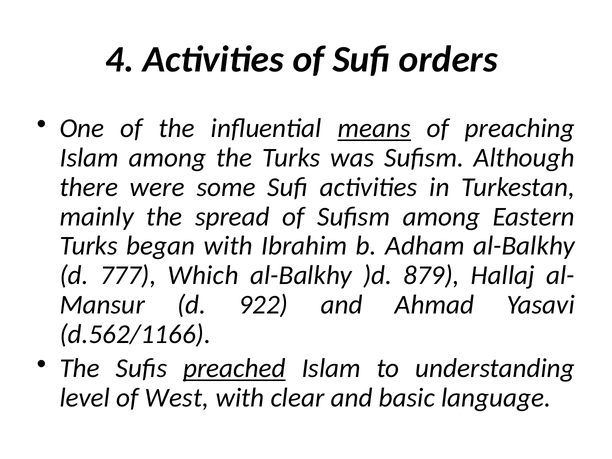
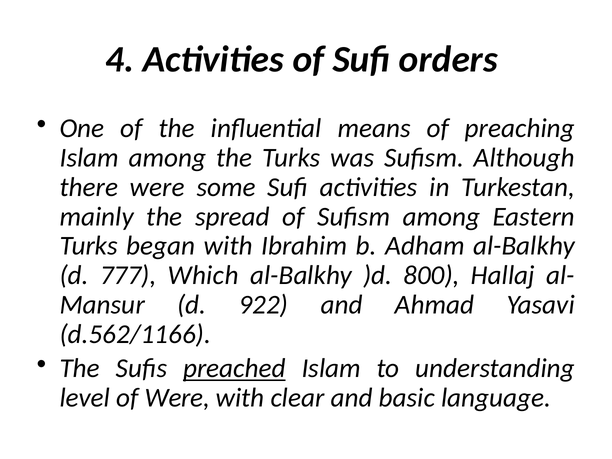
means underline: present -> none (374, 128)
879: 879 -> 800 (432, 275)
of West: West -> Were (177, 398)
